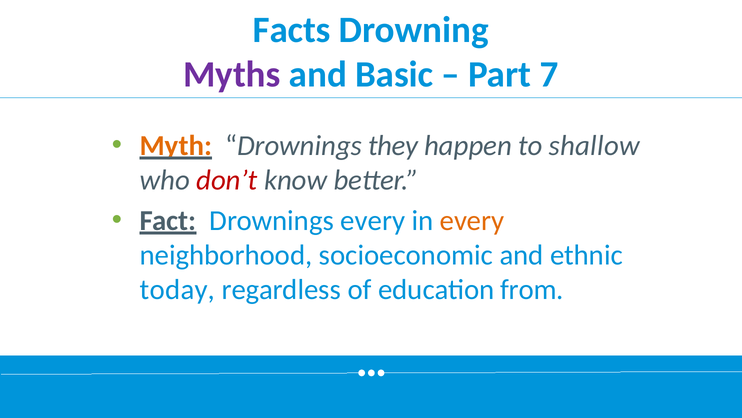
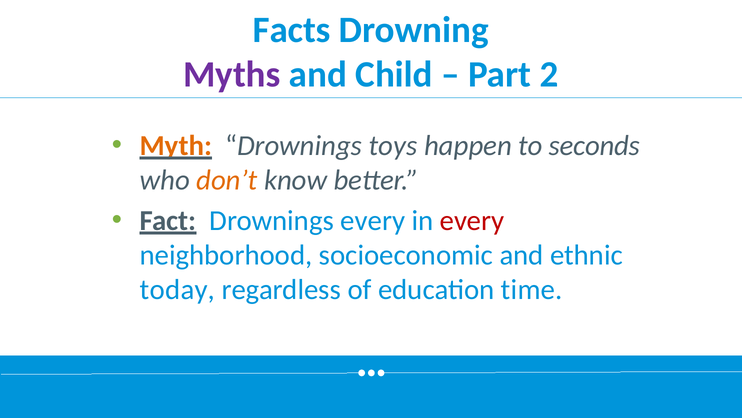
Basic: Basic -> Child (394, 75)
7: 7 -> 2 (549, 75)
they: they -> toys (393, 145)
shallow: shallow -> seconds (595, 145)
don’t colour: red -> orange (227, 180)
every colour: orange -> red (472, 220)
from: from -> time (532, 289)
